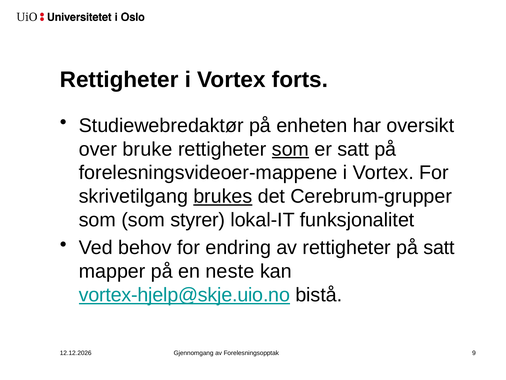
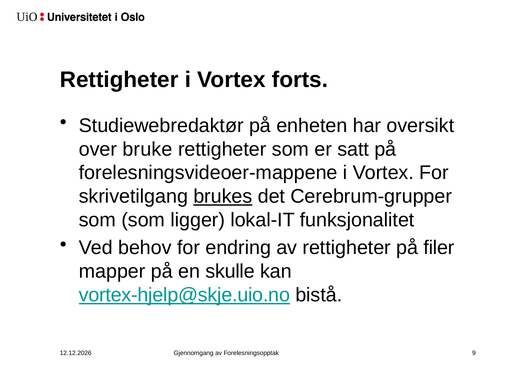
som underline: present -> none (290, 149)
styrer: styrer -> ligger (198, 220)
på satt: satt -> filer (439, 247)
neste: neste -> skulle (230, 271)
